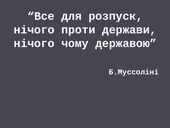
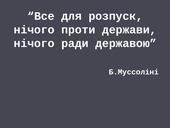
чому: чому -> ради (75, 43)
